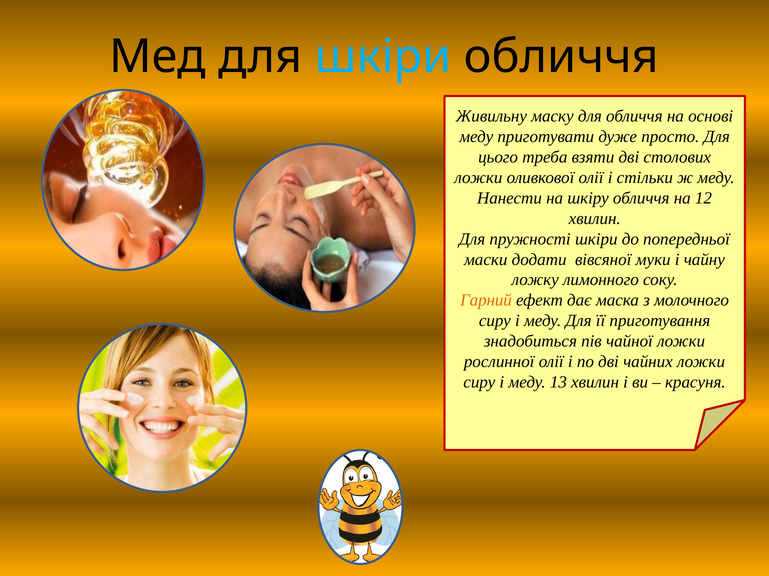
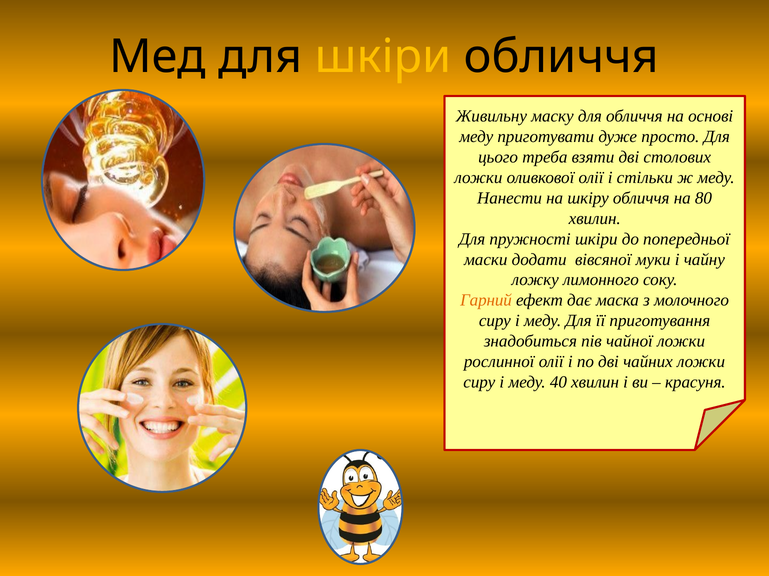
шкіри colour: light blue -> yellow (383, 57)
12: 12 -> 80 (704, 198)
13: 13 -> 40 (558, 383)
